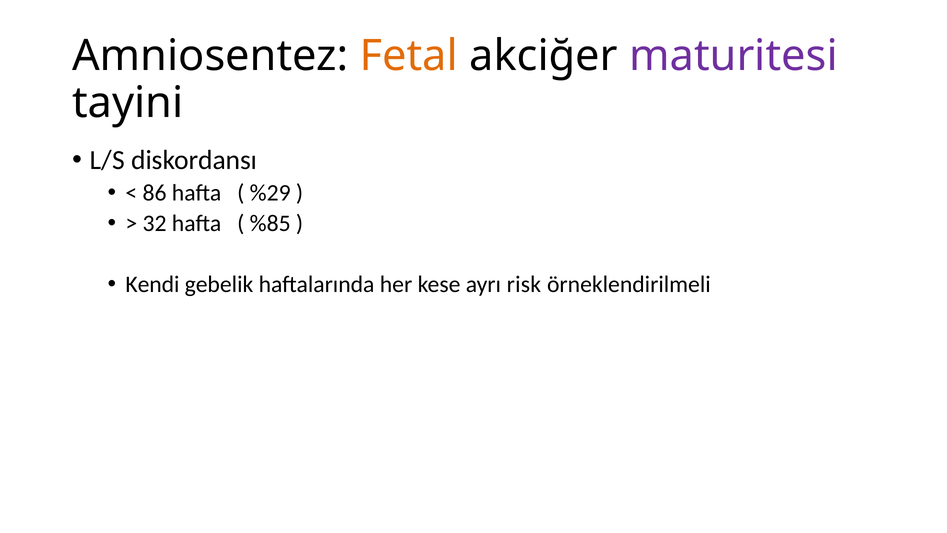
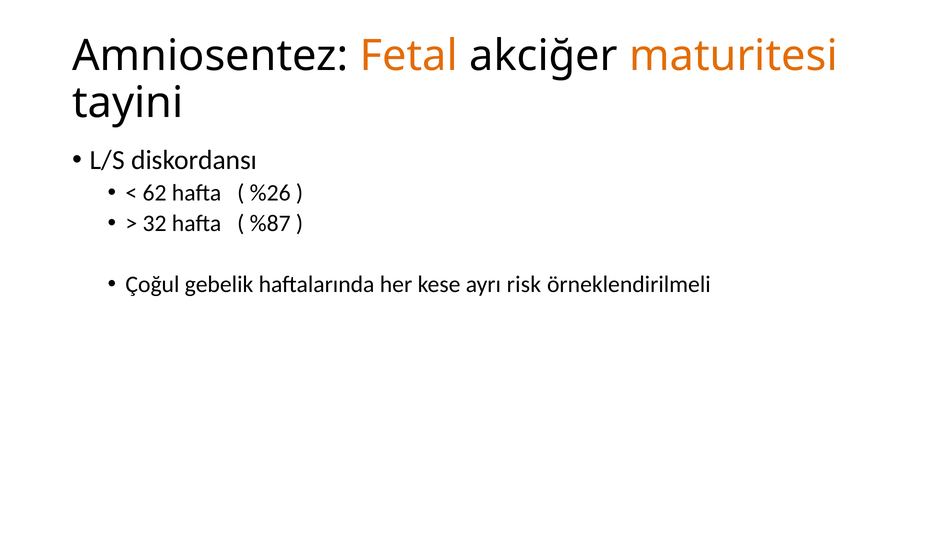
maturitesi colour: purple -> orange (733, 56)
86: 86 -> 62 (155, 193)
%29: %29 -> %26 (270, 193)
%85: %85 -> %87 (270, 223)
Kendi: Kendi -> Çoğul (152, 284)
